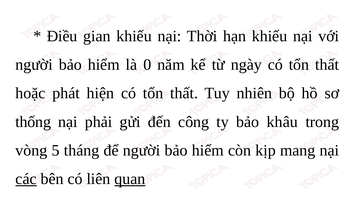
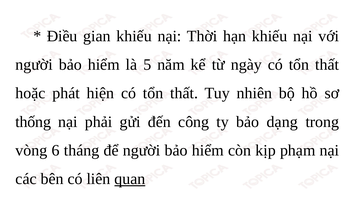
0: 0 -> 5 (147, 65)
khâu: khâu -> dạng (282, 122)
5: 5 -> 6 (56, 151)
mang: mang -> phạm (298, 151)
các underline: present -> none (26, 179)
